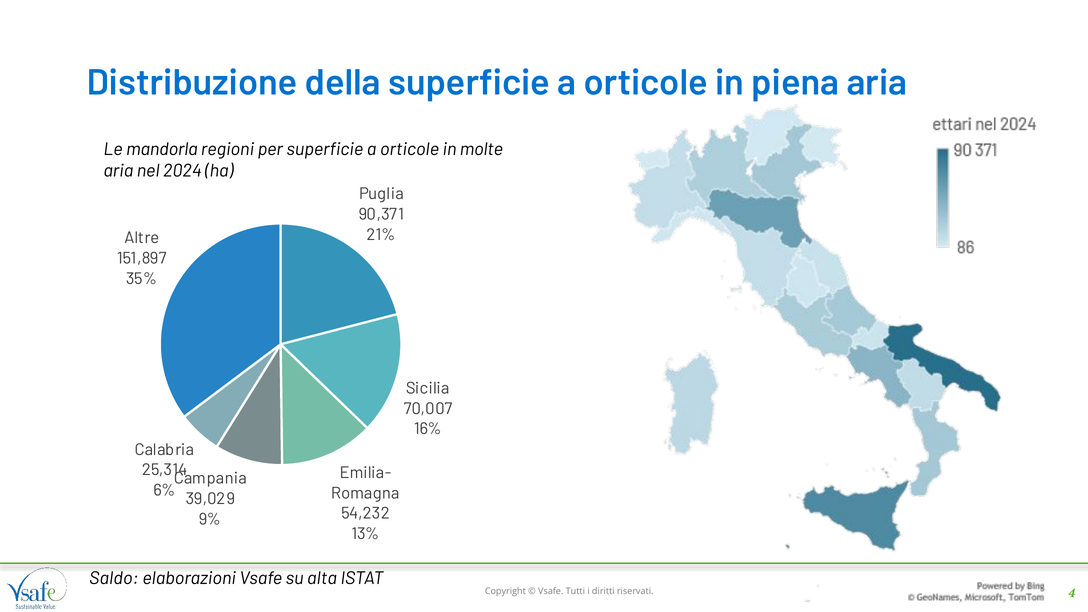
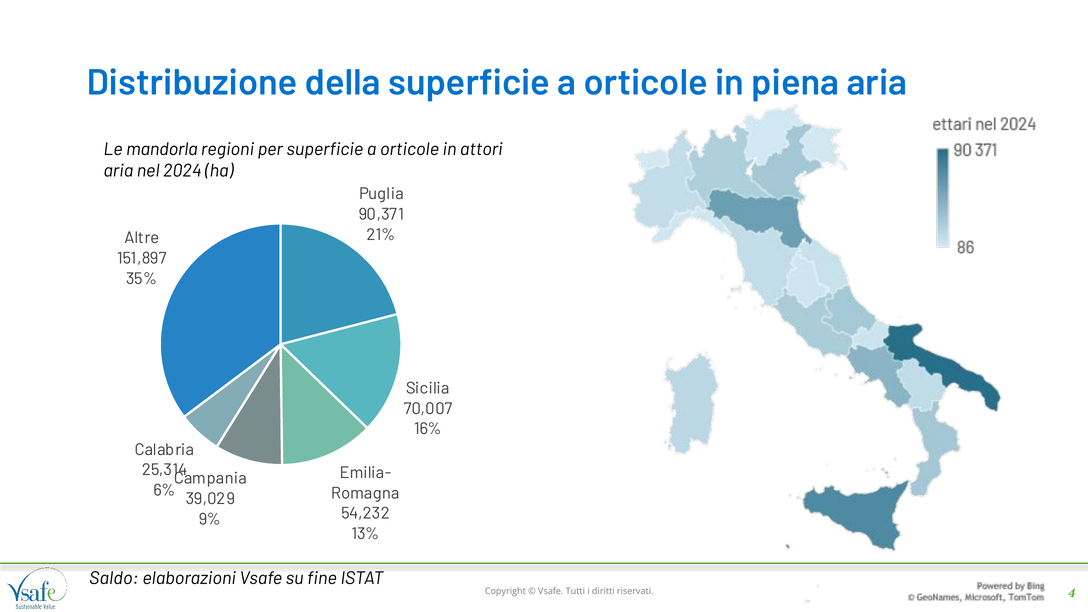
molte: molte -> attori (481, 149)
alta: alta -> fine (322, 578)
